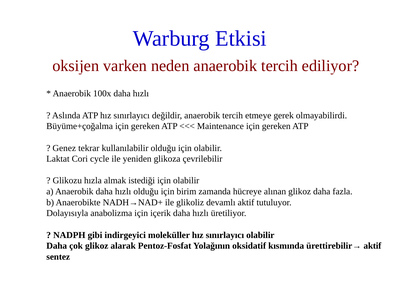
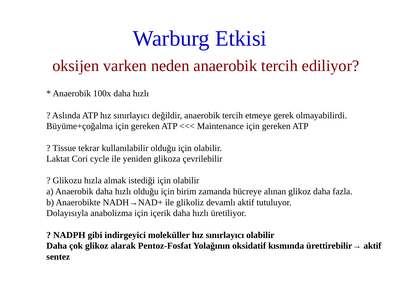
Genez: Genez -> Tissue (64, 148)
